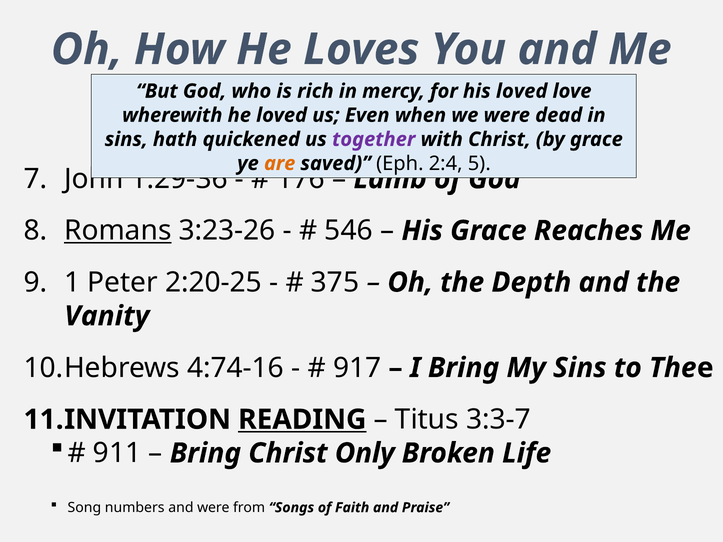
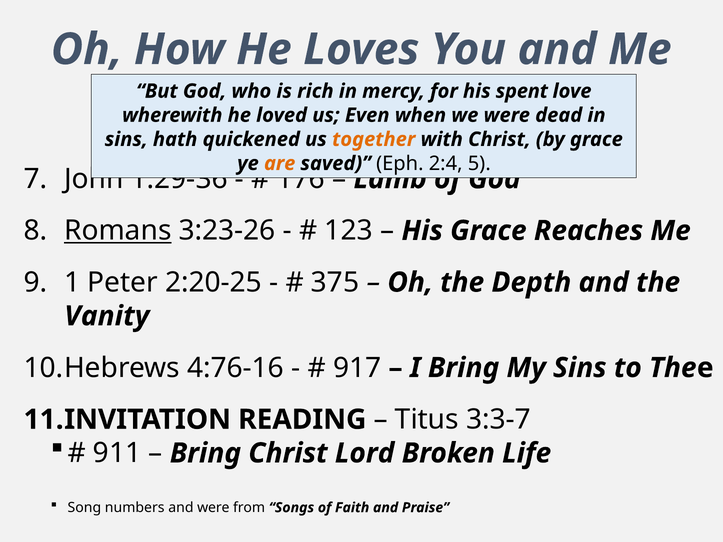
his loved: loved -> spent (522, 91)
together colour: purple -> orange (374, 139)
546: 546 -> 123 (349, 231)
4:74-16: 4:74-16 -> 4:76-16 (236, 368)
READING underline: present -> none (302, 420)
Only: Only -> Lord (365, 453)
